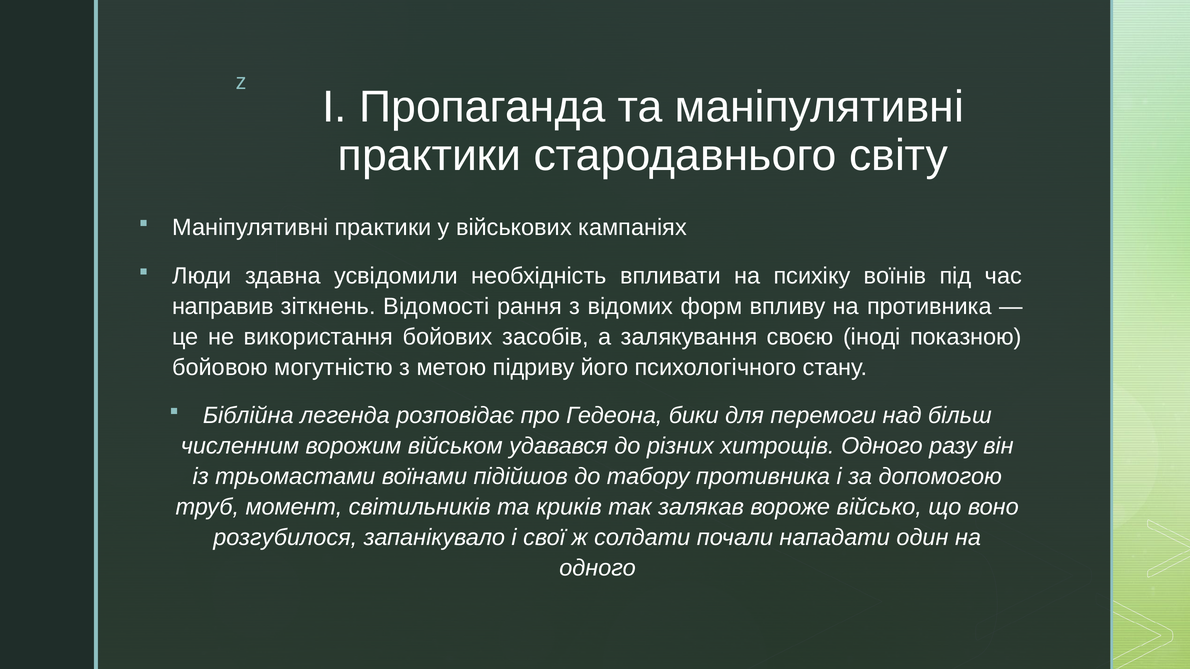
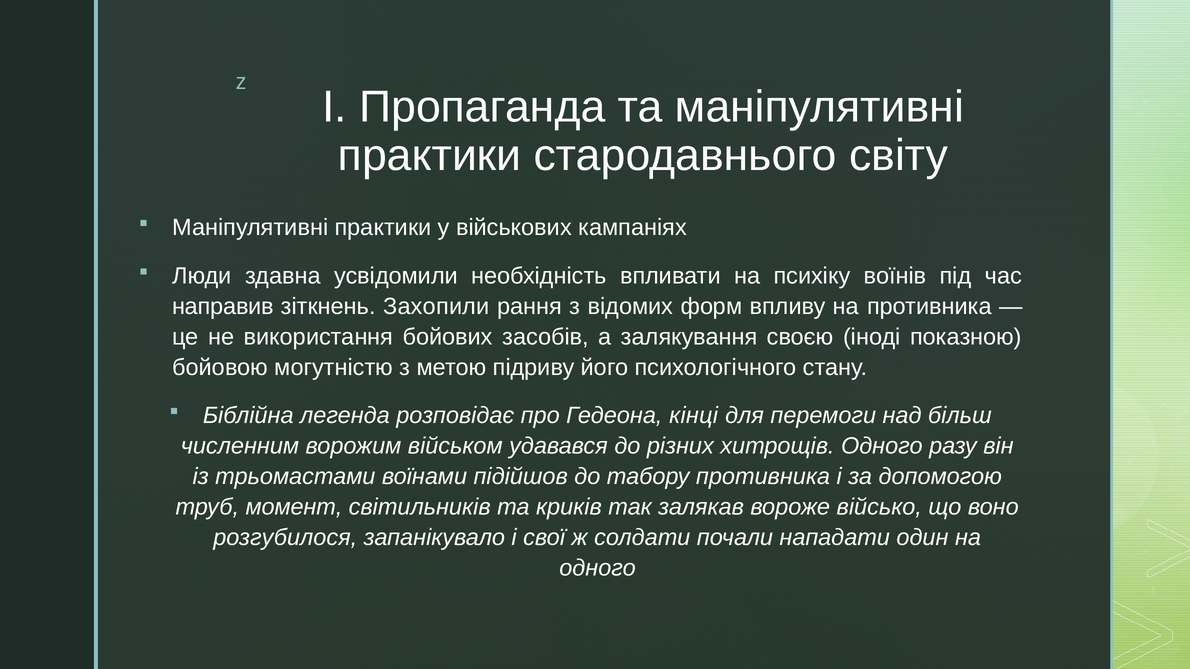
Відомості: Відомості -> Захопили (436, 307)
бики: бики -> кінці (694, 416)
